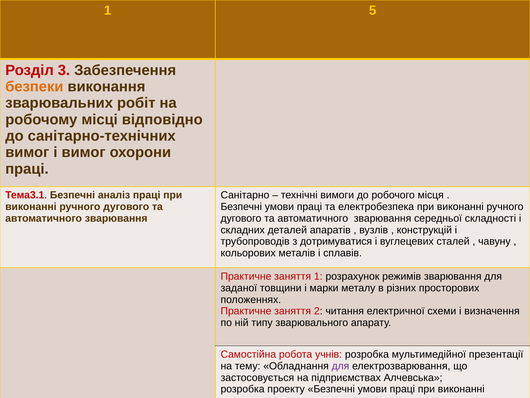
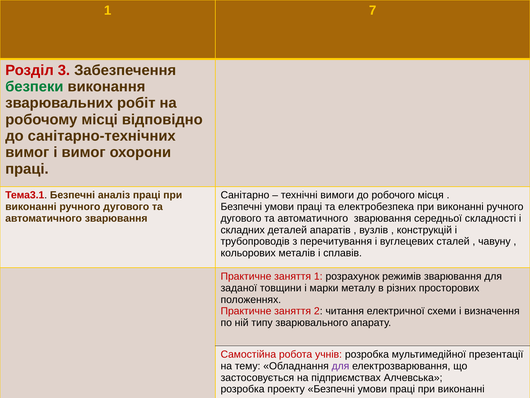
5: 5 -> 7 (373, 10)
безпеки colour: orange -> green (34, 87)
дотримуватися: дотримуватися -> перечитування (336, 241)
